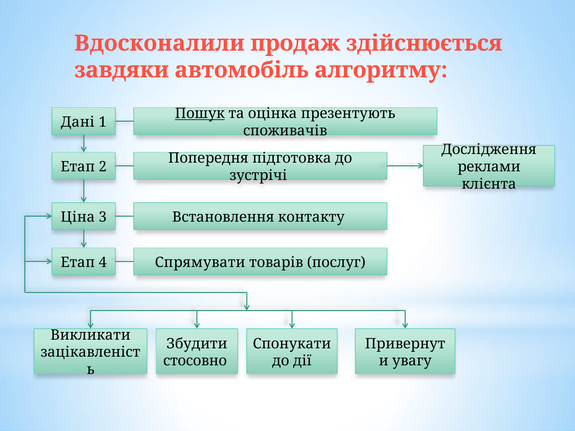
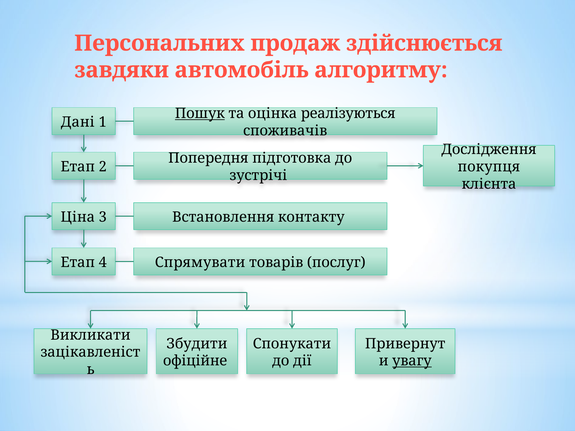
Вдосконалили: Вдосконалили -> Персональних (159, 43)
презентують: презентують -> реалізуються (348, 114)
реклами: реклами -> покупця (489, 167)
стосовно: стосовно -> офіційне (195, 361)
увагу underline: none -> present (412, 361)
